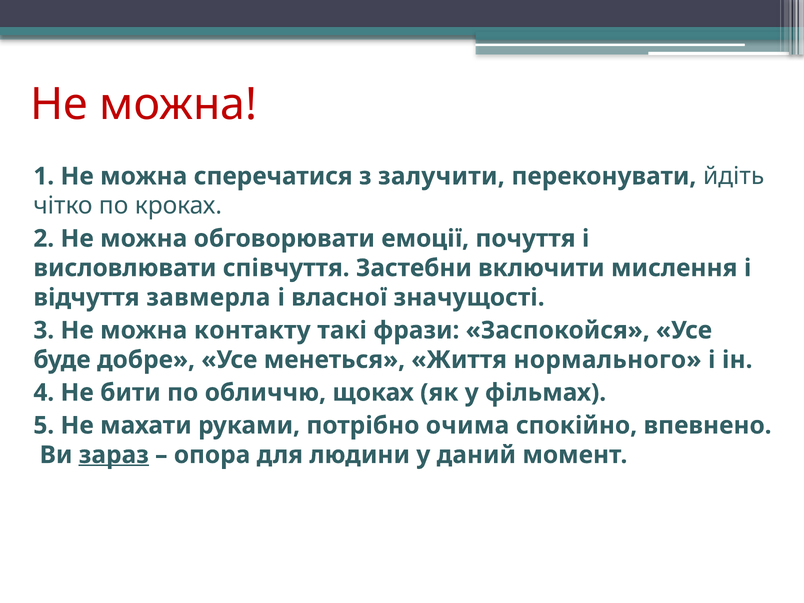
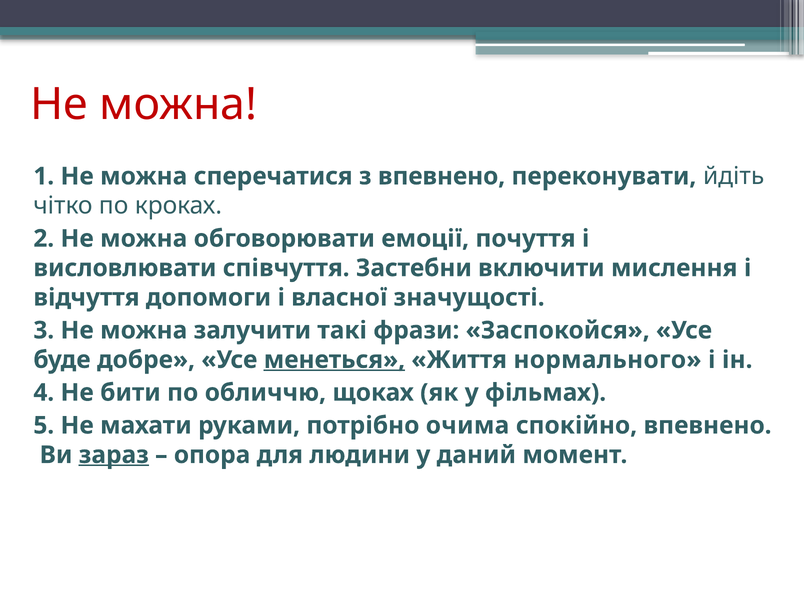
з залучити: залучити -> впевнено (442, 176)
завмерла: завмерла -> допомоги (209, 298)
контакту: контакту -> залучити (252, 330)
менеться underline: none -> present (334, 360)
